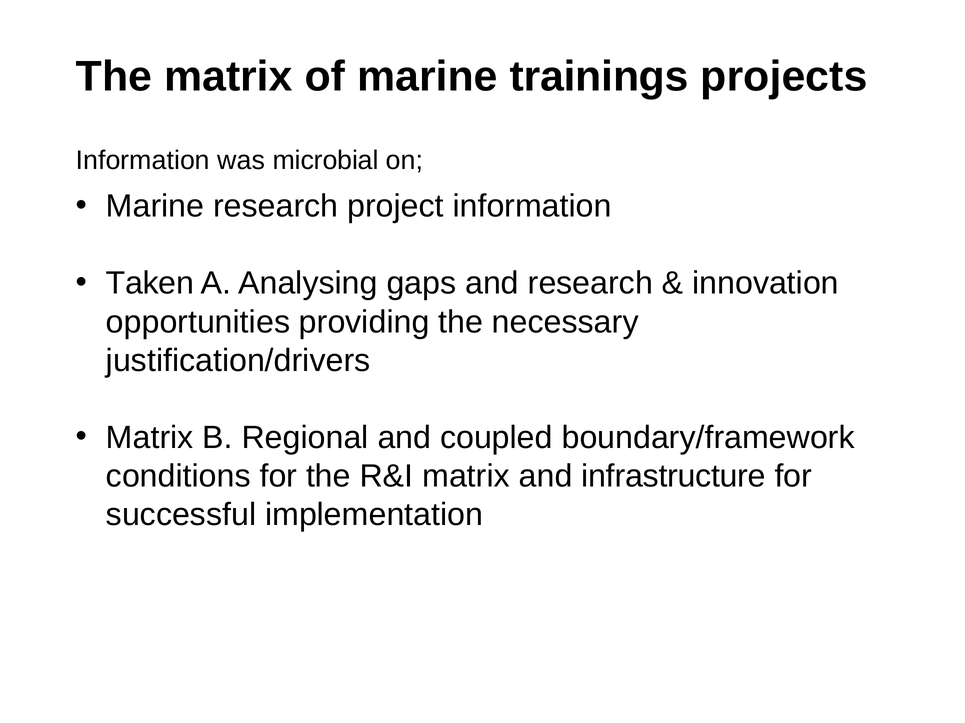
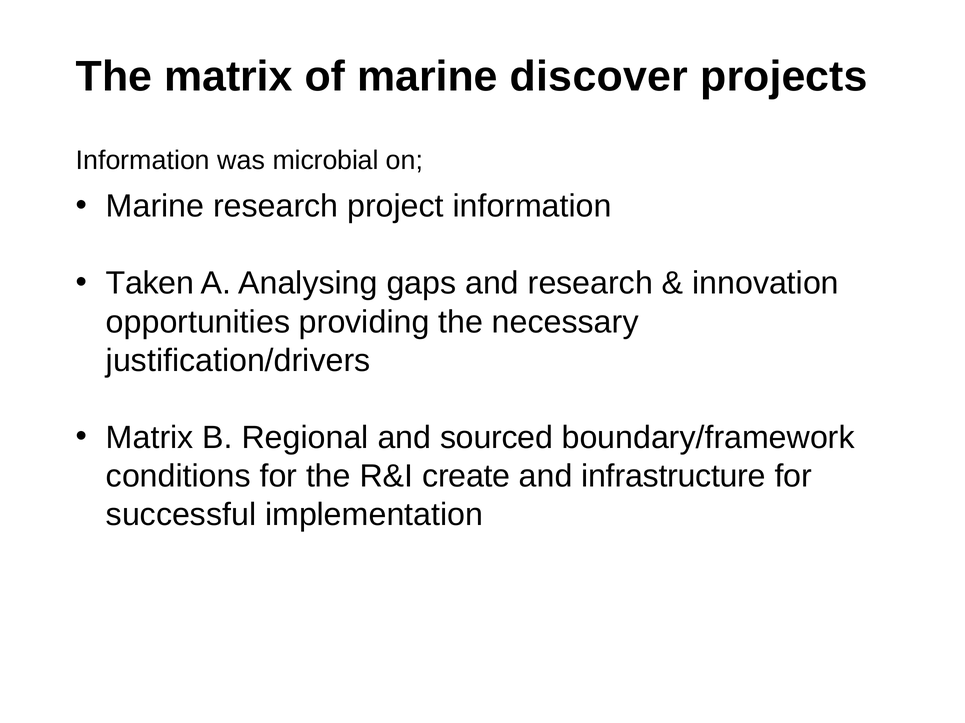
trainings: trainings -> discover (599, 77)
coupled: coupled -> sourced (497, 438)
R&I matrix: matrix -> create (466, 477)
